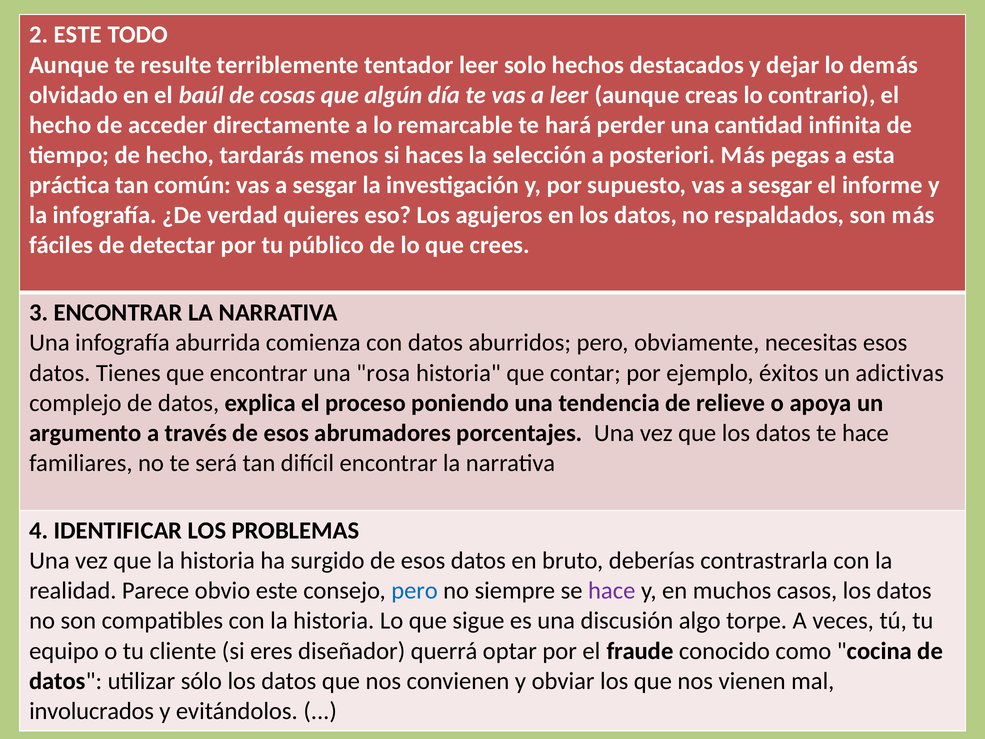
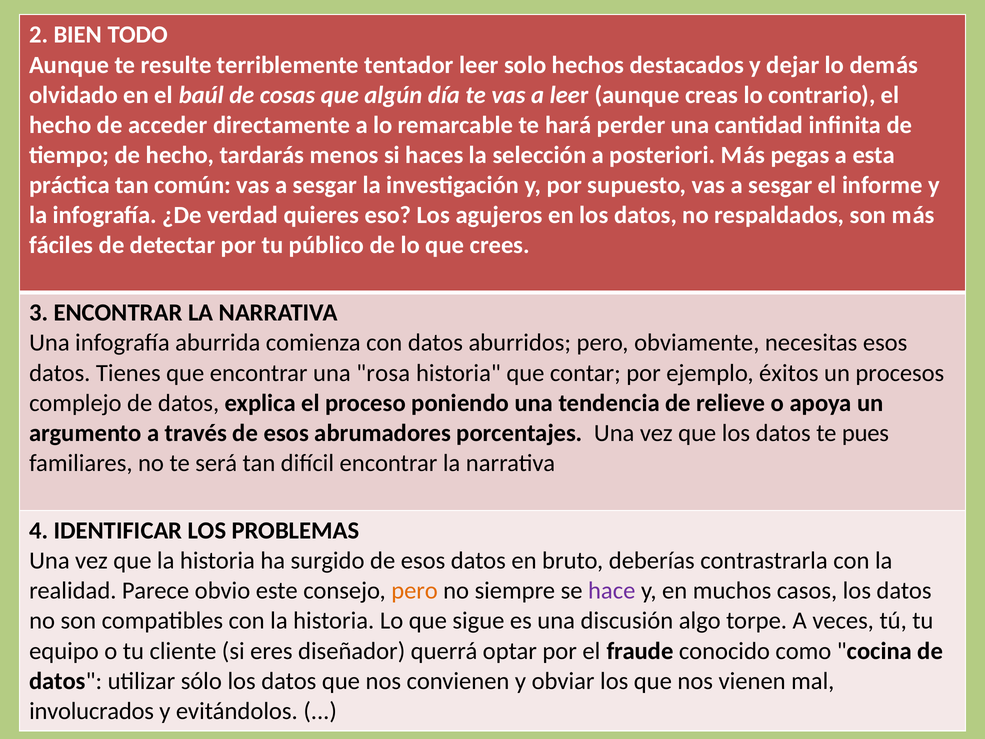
2 ESTE: ESTE -> BIEN (78, 35)
adictivas: adictivas -> procesos (900, 373)
te hace: hace -> pues (865, 433)
pero colour: blue -> orange (415, 591)
